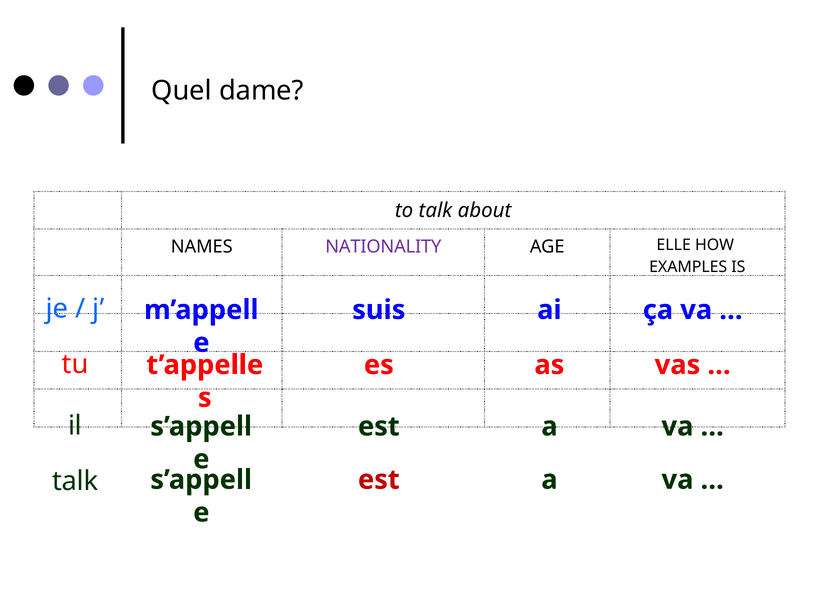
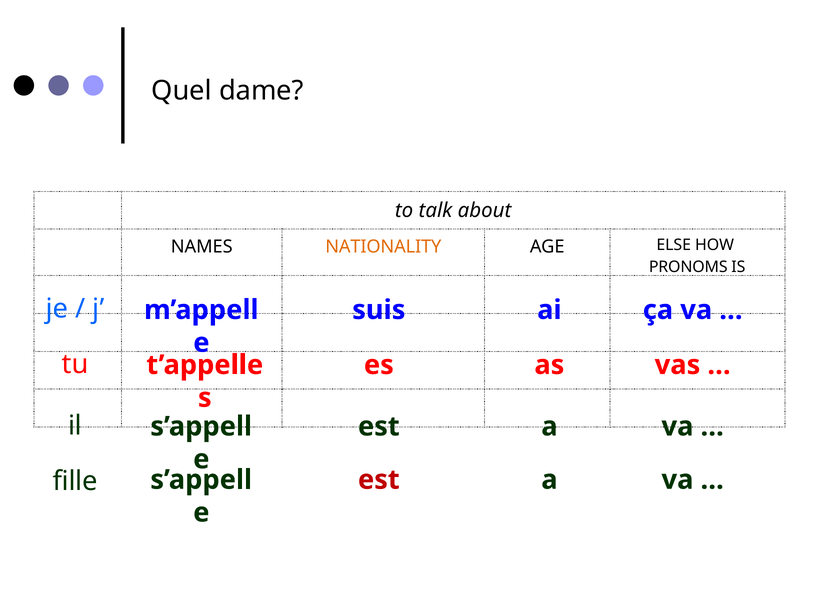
NATIONALITY colour: purple -> orange (383, 246)
ELLE: ELLE -> ELSE (674, 245)
EXAMPLES: EXAMPLES -> PRONOMS (688, 266)
talk: talk -> fille (75, 481)
